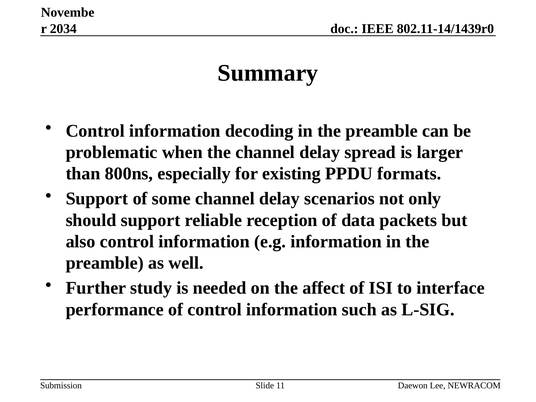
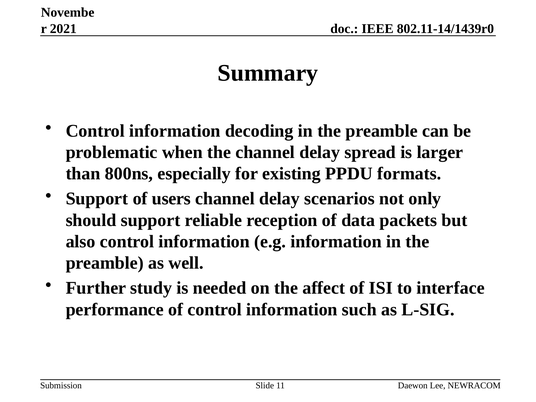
2034: 2034 -> 2021 (63, 29)
some: some -> users (171, 199)
